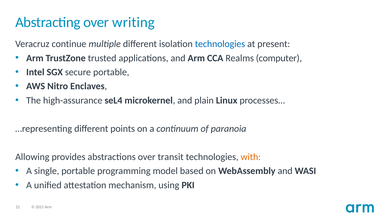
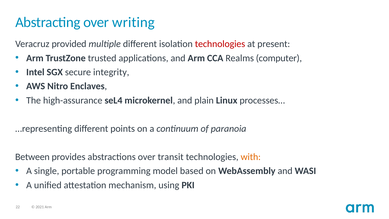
continue: continue -> provided (69, 44)
technologies colour: blue -> red (220, 44)
secure portable: portable -> integrity (111, 72)
Allowing: Allowing -> Between (32, 157)
